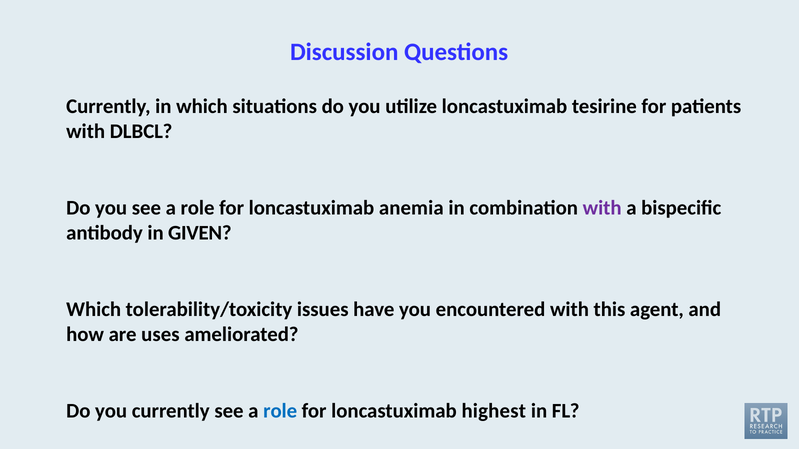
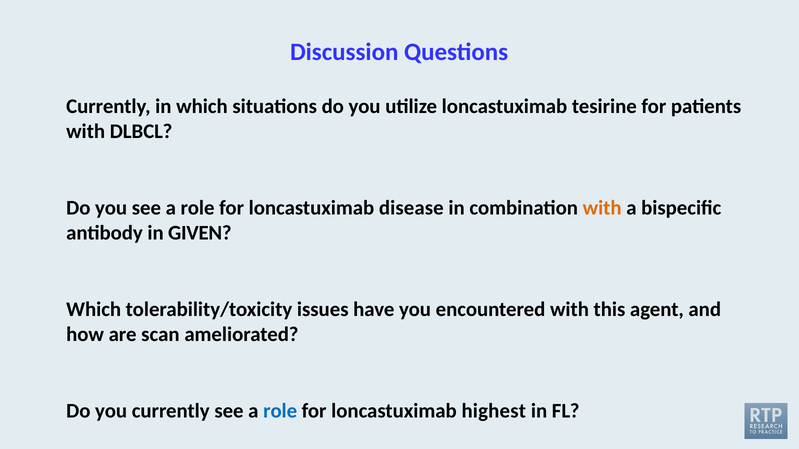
anemia: anemia -> disease (411, 208)
with colour: purple -> orange (602, 208)
uses: uses -> scan (160, 335)
